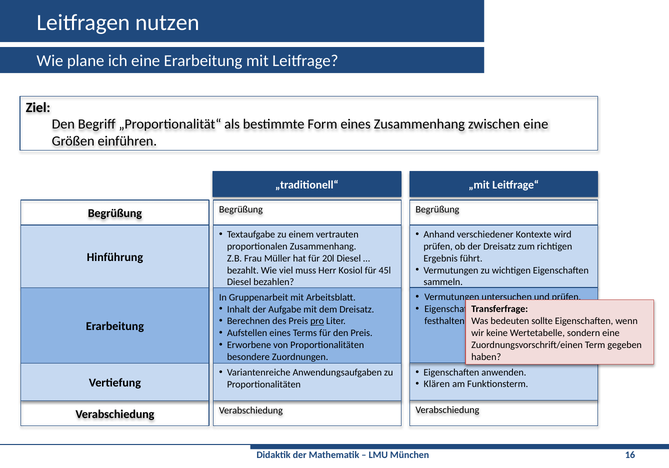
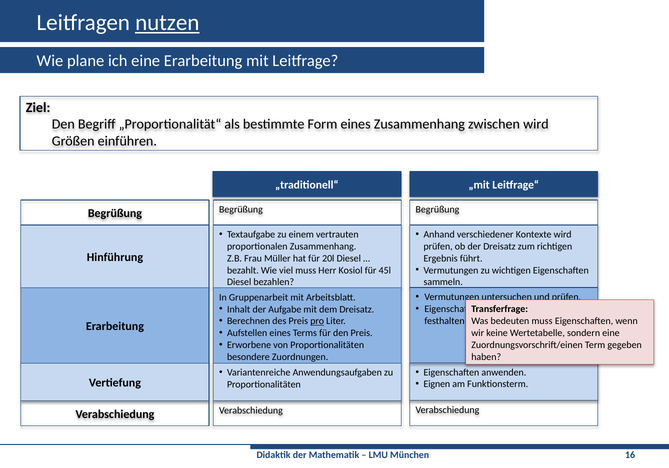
nutzen underline: none -> present (167, 23)
zwischen eine: eine -> wird (536, 124)
bedeuten sollte: sollte -> muss (542, 321)
Klären: Klären -> Eignen (437, 384)
